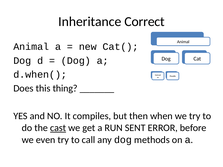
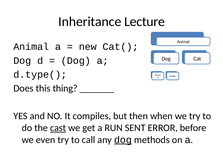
Correct: Correct -> Lecture (145, 22)
d.when(: d.when( -> d.type( (40, 75)
dog underline: none -> present (123, 140)
